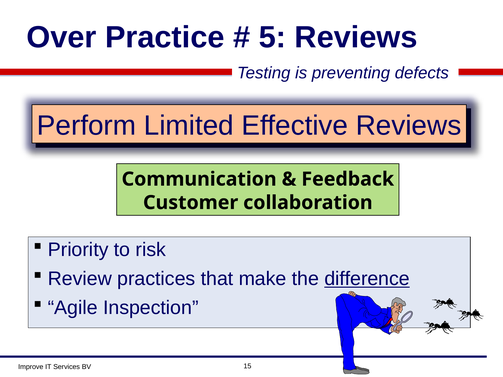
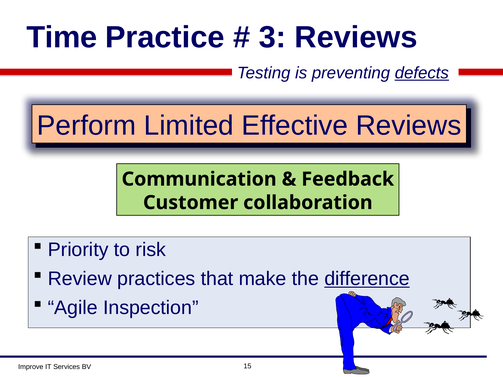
Over: Over -> Time (62, 37)
5: 5 -> 3 (272, 37)
defects underline: none -> present (422, 73)
